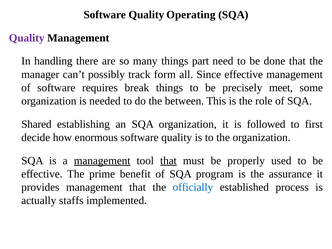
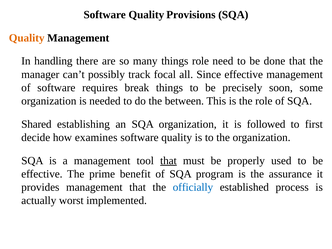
Operating: Operating -> Provisions (191, 15)
Quality colour: purple -> orange (27, 38)
things part: part -> role (200, 61)
form: form -> focal (165, 74)
meet: meet -> soon (281, 88)
enormous: enormous -> examines (96, 137)
management underline: present -> none (102, 161)
staffs: staffs -> worst (71, 201)
